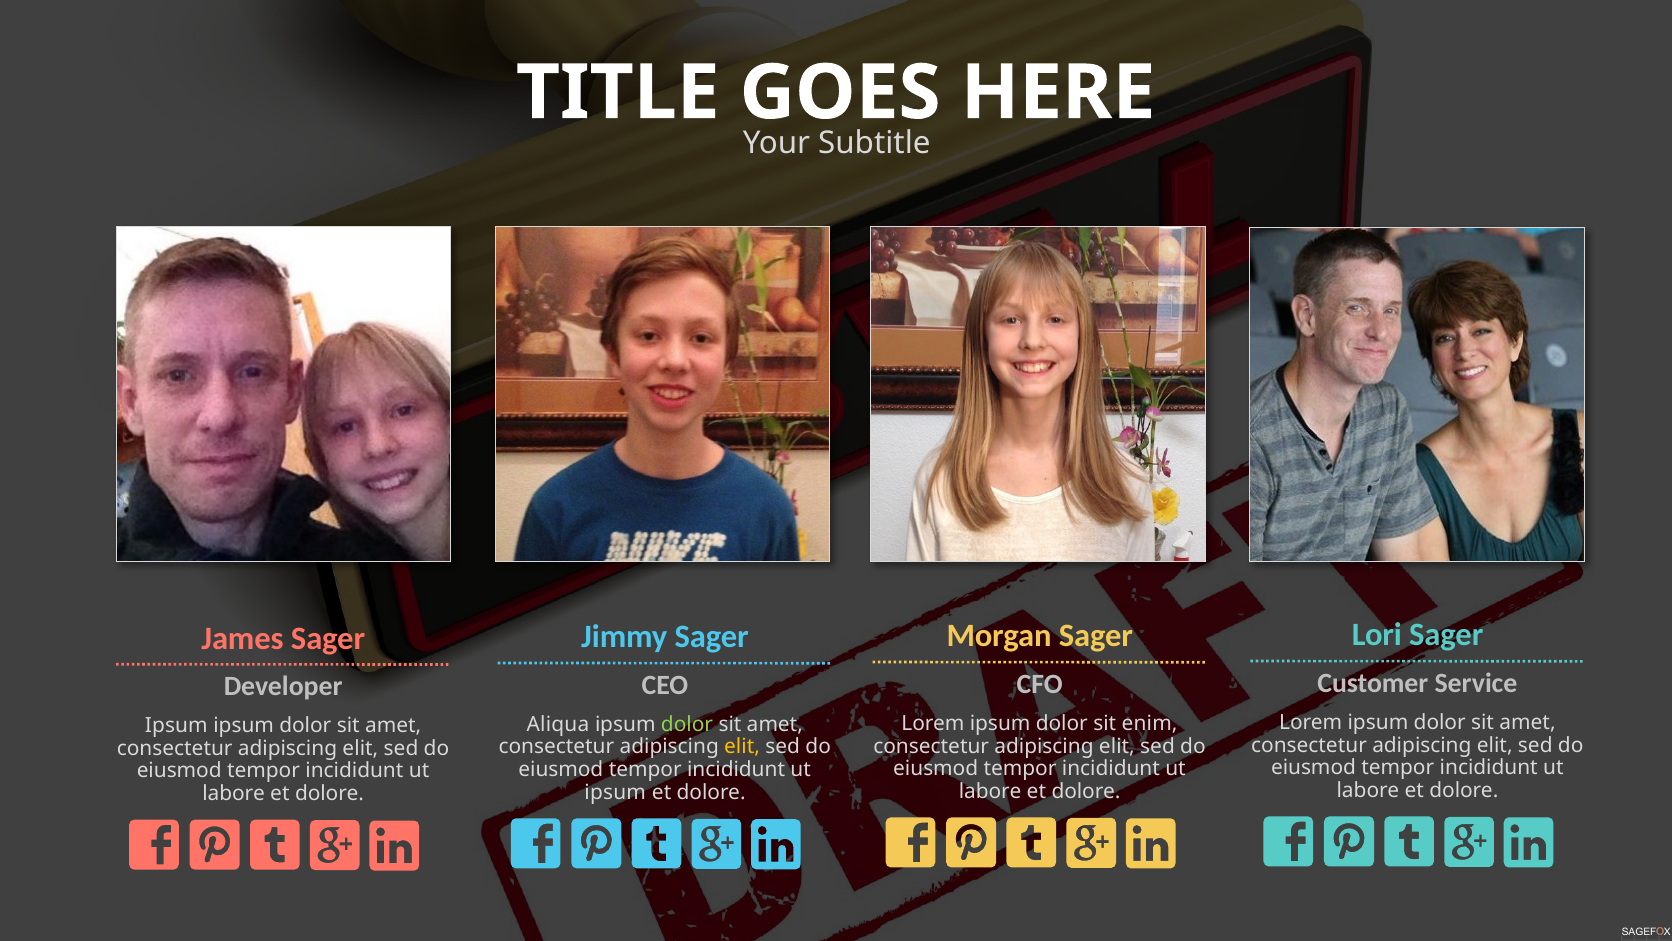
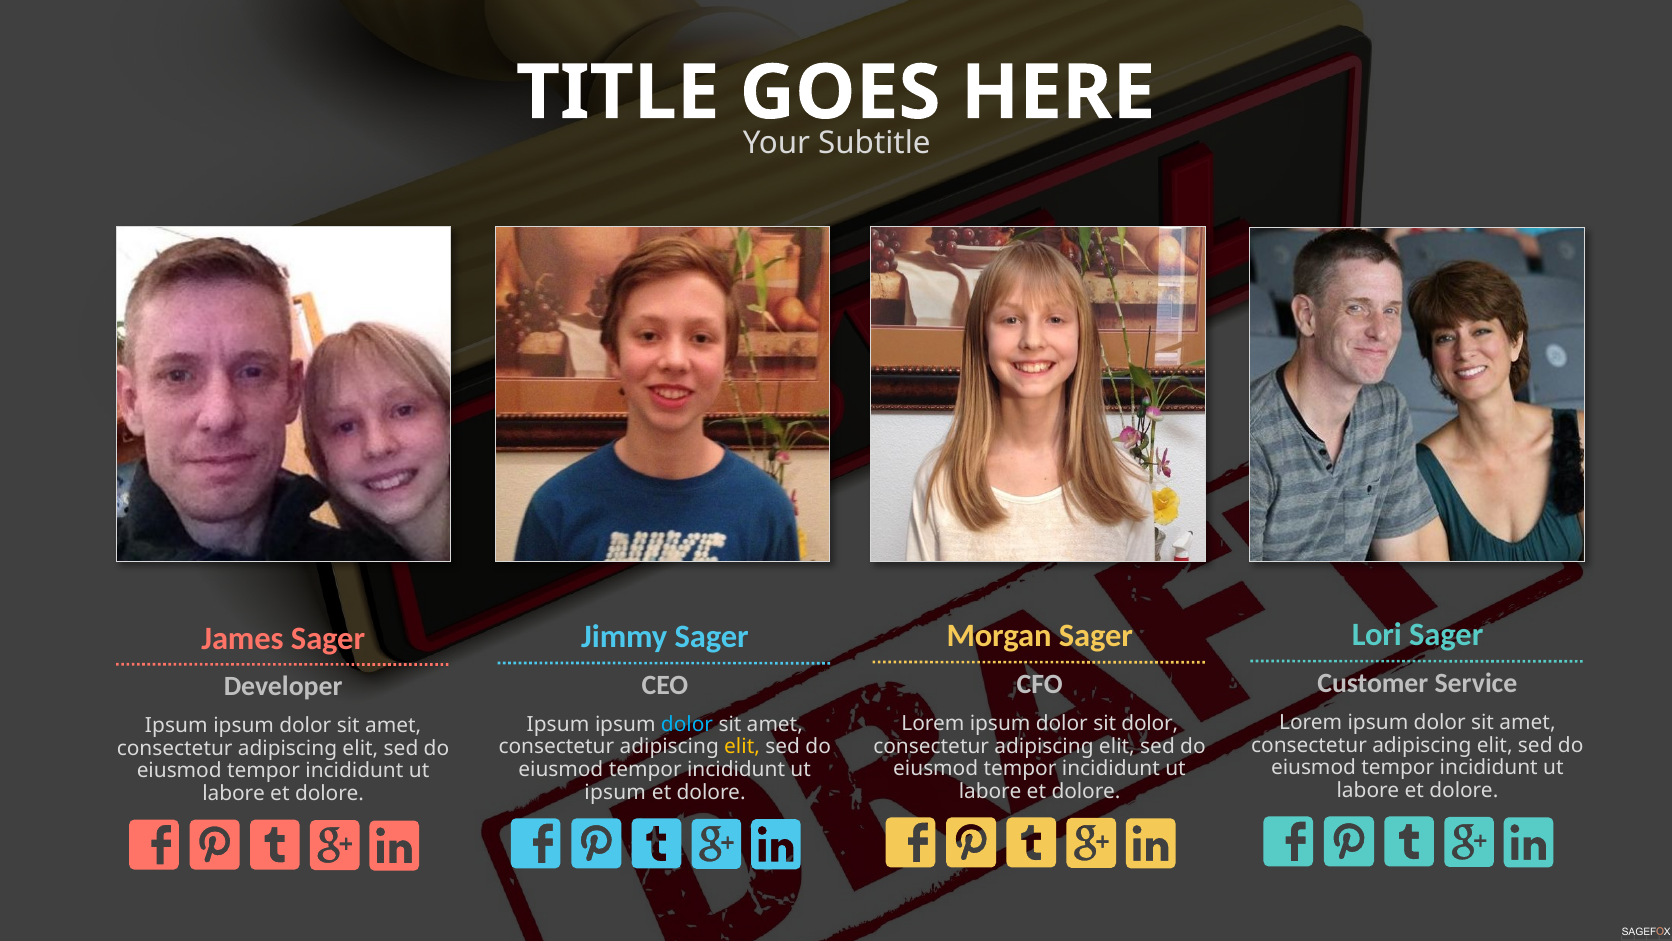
sit enim: enim -> dolor (1150, 723)
Aliqua: Aliqua -> Ipsum (558, 724)
dolor colour: light green -> light blue (687, 724)
